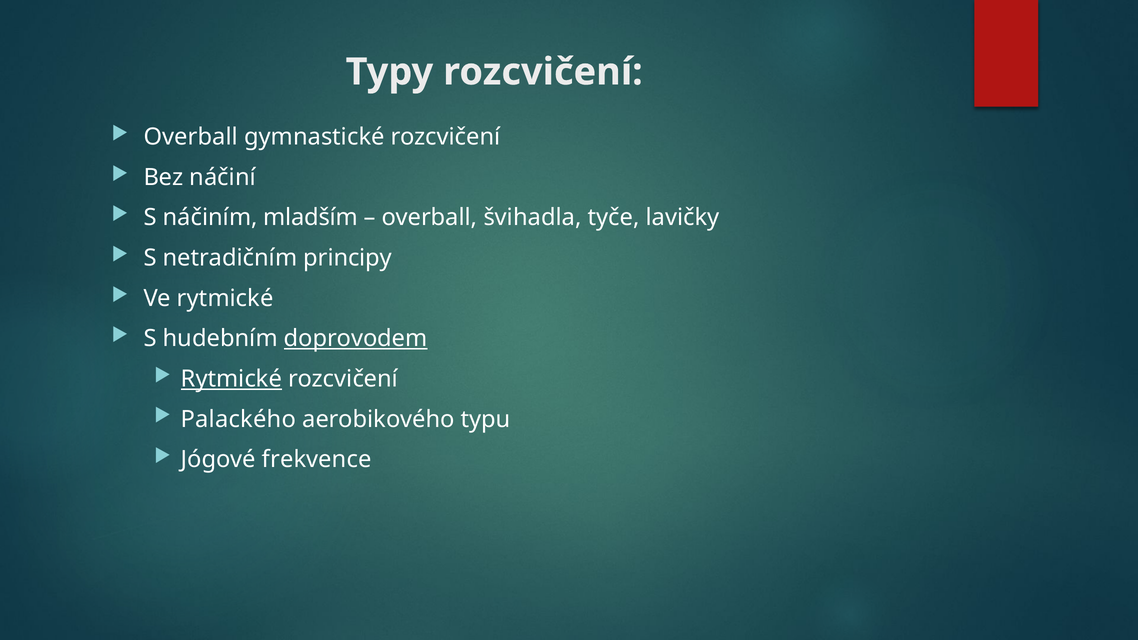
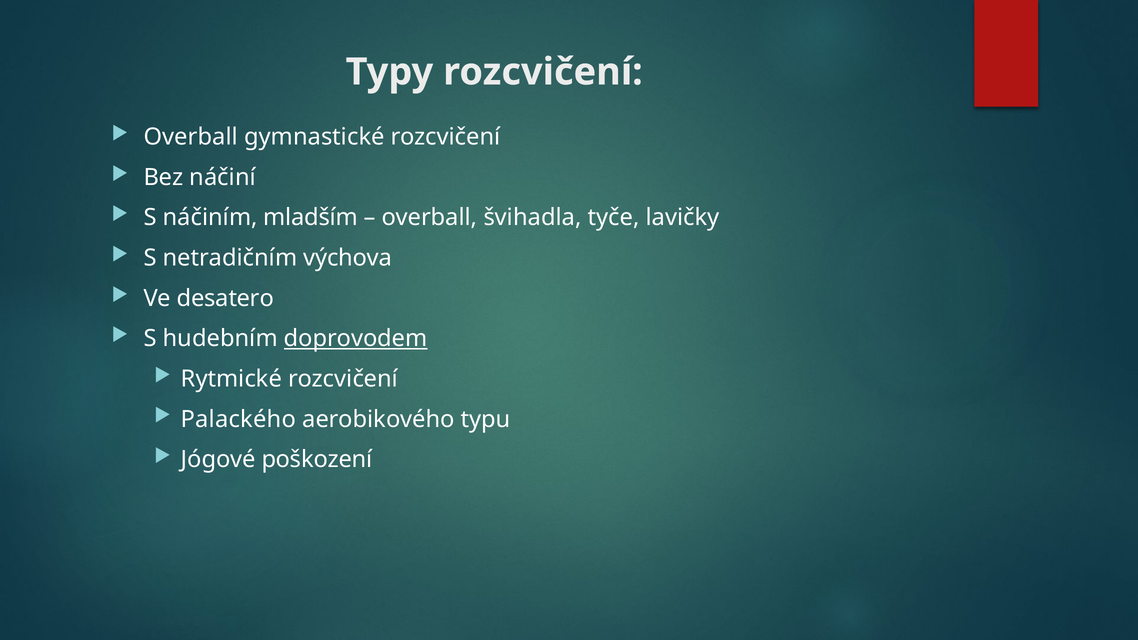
principy: principy -> výchova (348, 258)
Ve rytmické: rytmické -> desatero (225, 298)
Rytmické underline: present -> none (231, 379)
frekvence: frekvence -> poškození (317, 460)
